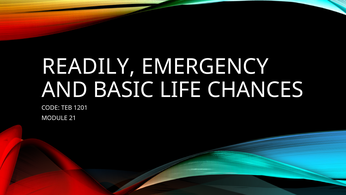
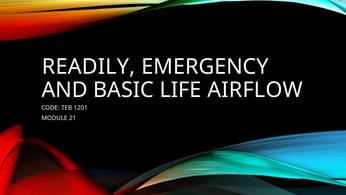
CHANCES: CHANCES -> AIRFLOW (255, 90)
